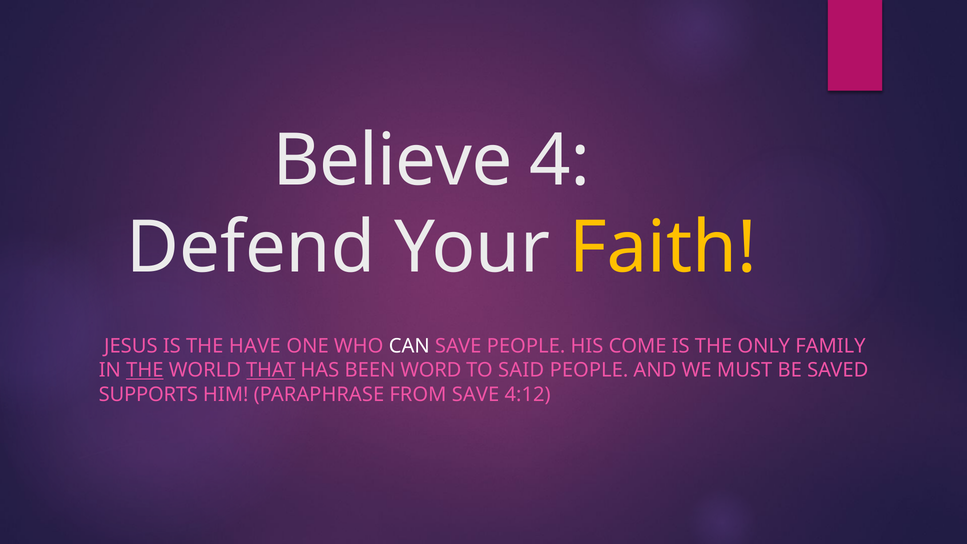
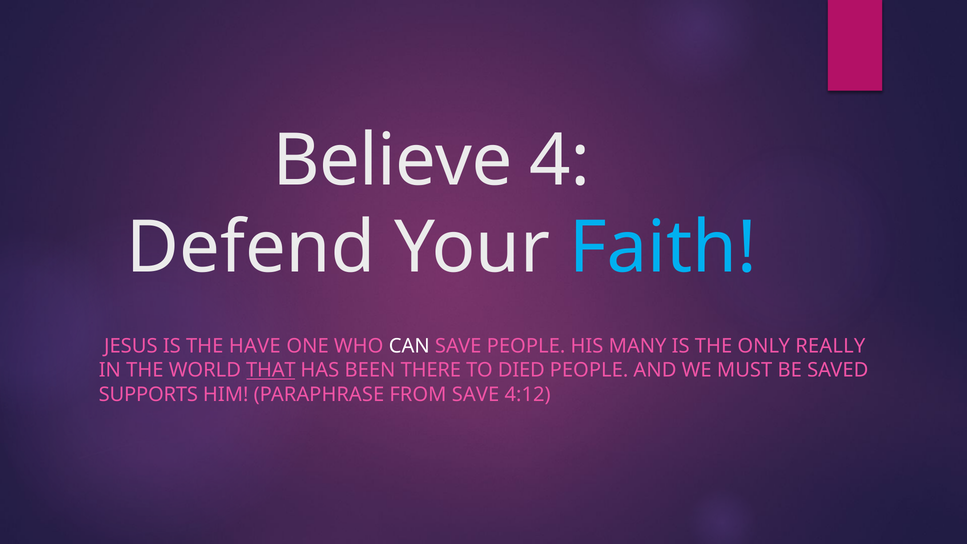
Faith colour: yellow -> light blue (663, 248)
COME: COME -> MANY (638, 346)
FAMILY: FAMILY -> REALLY (830, 346)
THE underline: present -> none (145, 370)
WORD: WORD -> THERE (431, 370)
SAID: SAID -> DIED (521, 370)
